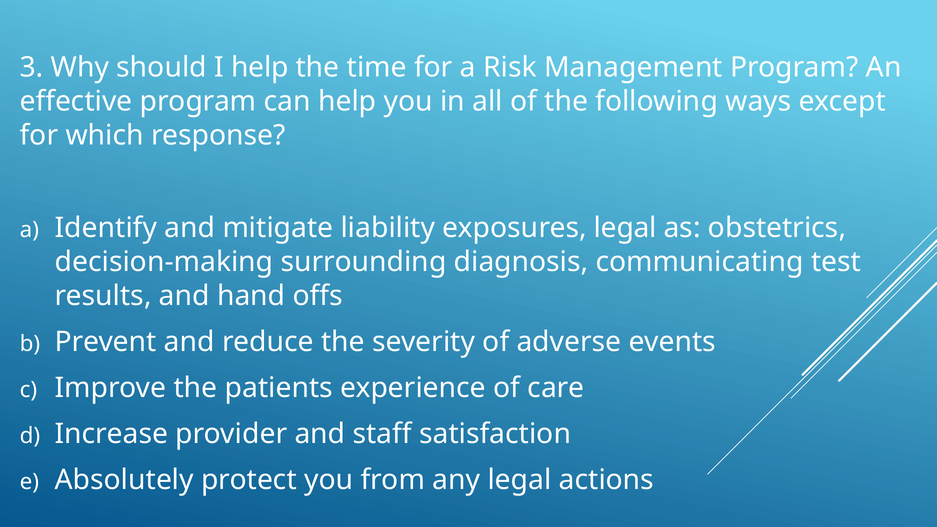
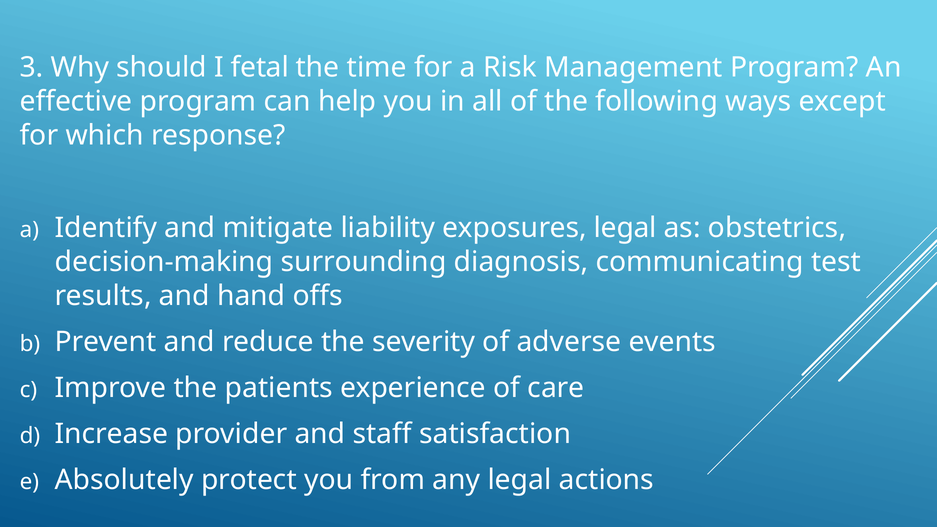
I help: help -> fetal (260, 68)
